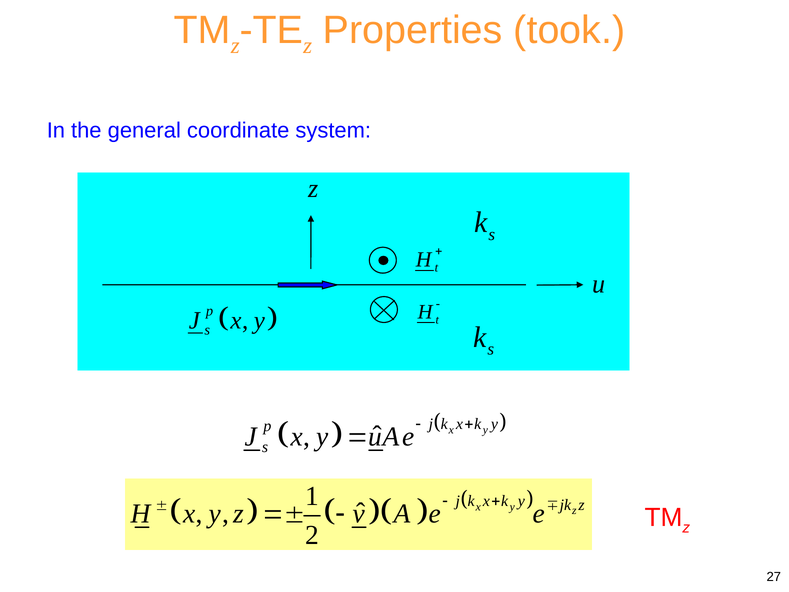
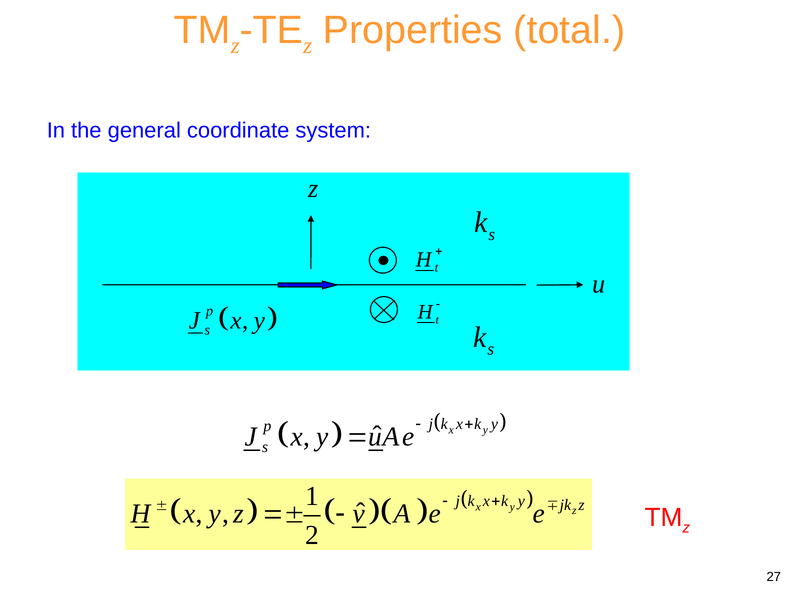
took: took -> total (569, 30)
